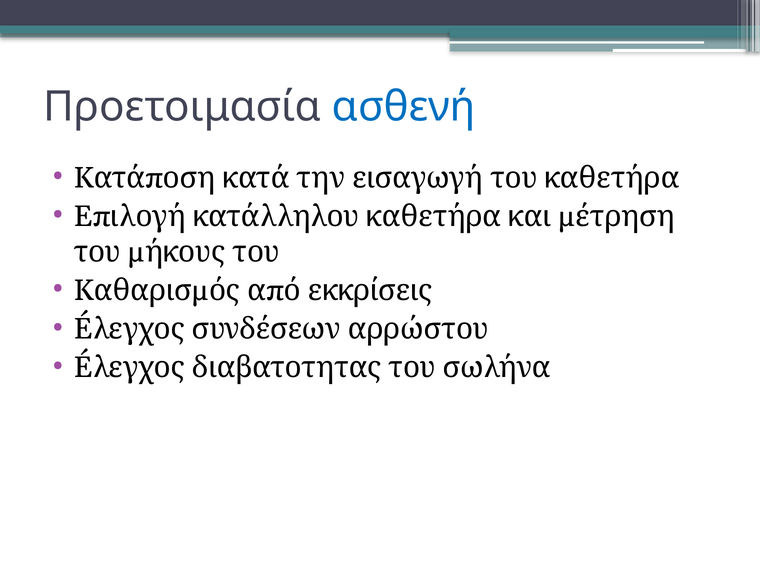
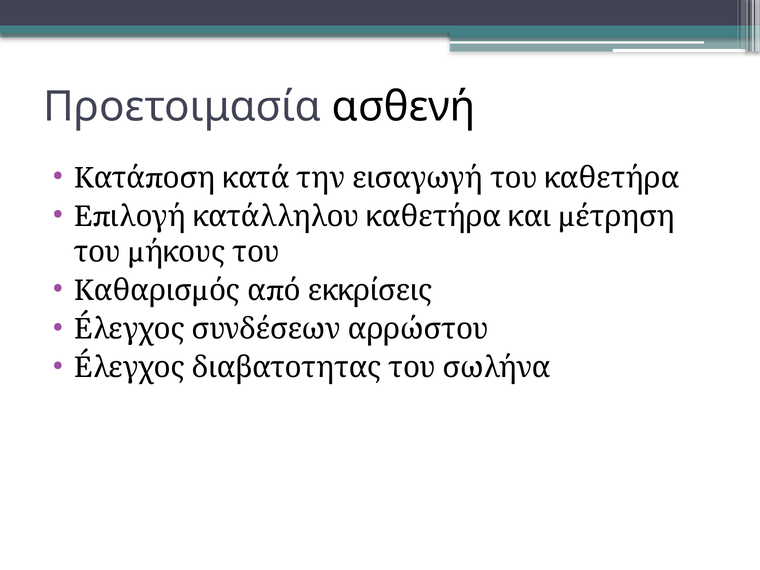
ασθενή colour: blue -> black (404, 107)
